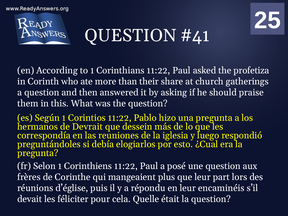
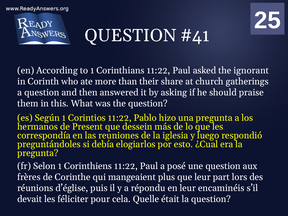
profetiza: profetiza -> ignorant (251, 70)
Devrait: Devrait -> Present (88, 127)
